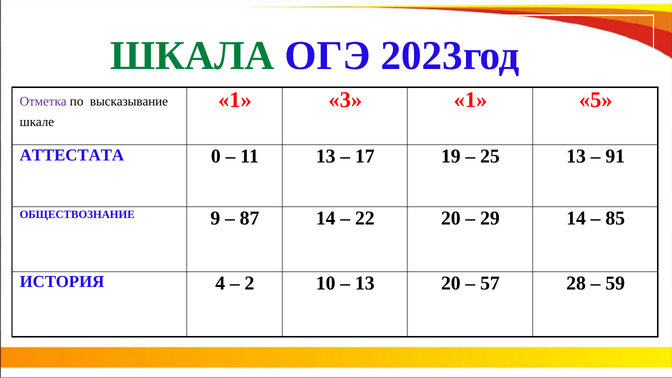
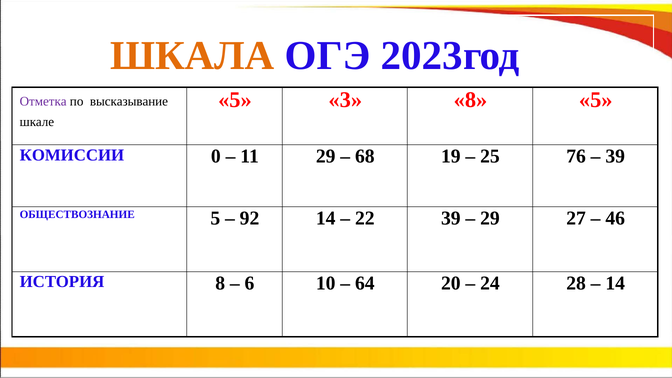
ШКАЛА colour: green -> orange (192, 56)
1: 1 -> 5 (235, 100)
3 1: 1 -> 8 (471, 100)
АТТЕСТАТА: АТТЕСТАТА -> КОМИССИИ (72, 155)
11 13: 13 -> 29 (326, 156)
17: 17 -> 68 (365, 156)
25 13: 13 -> 76 (576, 156)
91: 91 -> 39 (615, 156)
ОБЩЕСТВОЗНАНИЕ 9: 9 -> 5 (215, 218)
87: 87 -> 92 (250, 218)
22 20: 20 -> 39 (451, 218)
29 14: 14 -> 27 (576, 218)
85: 85 -> 46 (615, 218)
ИСТОРИЯ 4: 4 -> 8 (220, 283)
2: 2 -> 6 (249, 283)
13: 13 -> 64 (365, 283)
57: 57 -> 24 (490, 283)
59: 59 -> 14 (615, 283)
